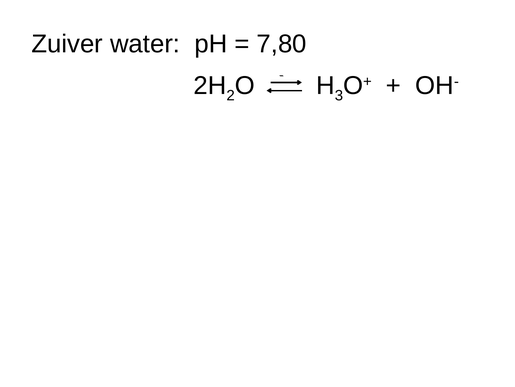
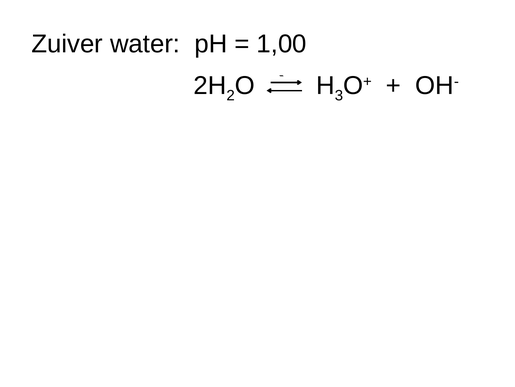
7,80: 7,80 -> 1,00 (282, 44)
